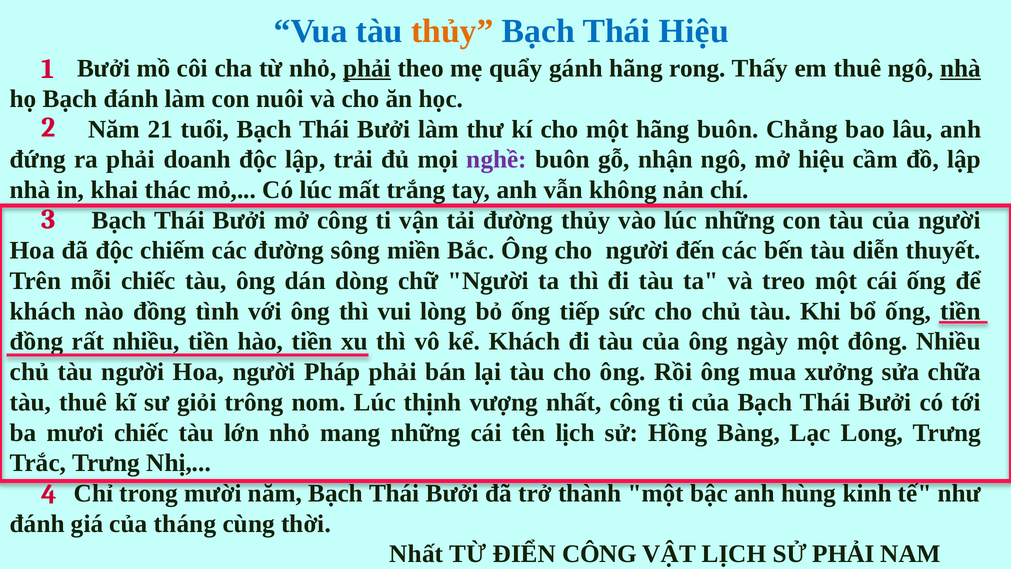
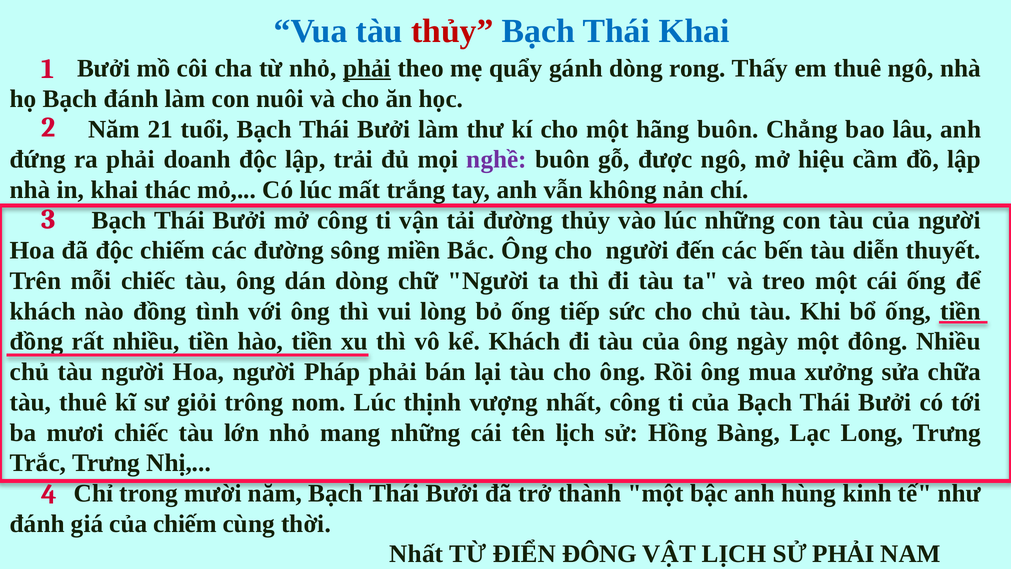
thủy colour: orange -> red (452, 31)
Thái Hiệu: Hiệu -> Khai (694, 31)
gánh hãng: hãng -> dòng (636, 68)
nhà underline: present -> none (961, 68)
nhận: nhận -> được (665, 159)
của tháng: tháng -> chiếm (185, 523)
ĐIỂN CÔNG: CÔNG -> ĐÔNG (600, 554)
